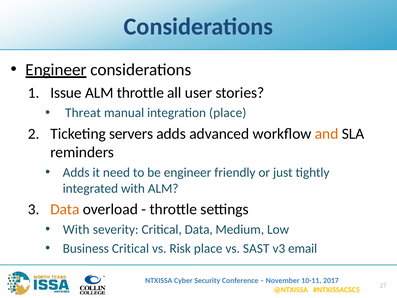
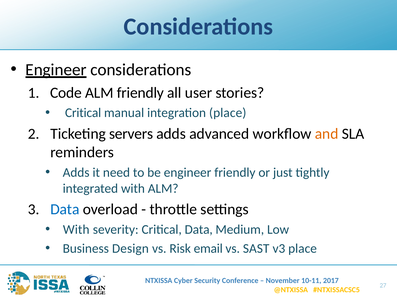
Issue: Issue -> Code (66, 93)
ALM throttle: throttle -> friendly (140, 93)
Threat: Threat -> Critical (83, 113)
Data colour: orange -> blue (65, 209)
Business Critical: Critical -> Design (130, 248)
Risk place: place -> email (208, 248)
v3 email: email -> place (303, 248)
